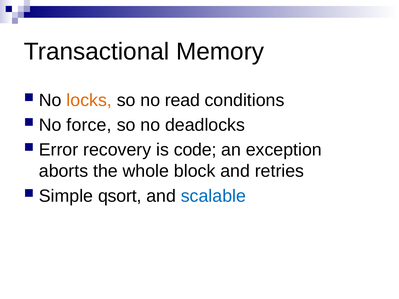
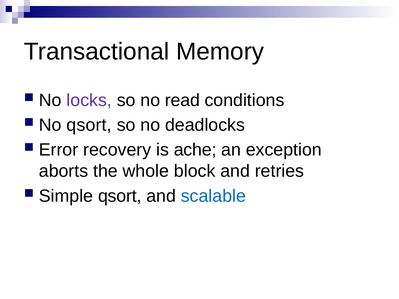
locks colour: orange -> purple (89, 100)
No force: force -> qsort (89, 125)
code: code -> ache (195, 150)
